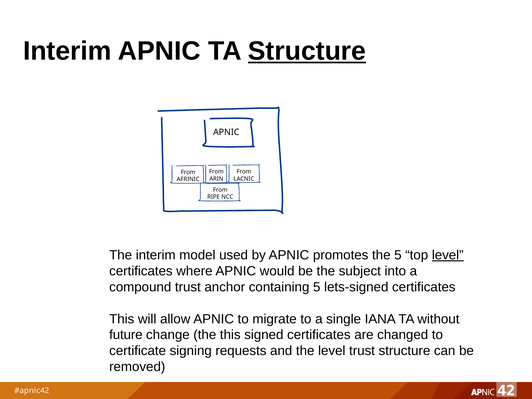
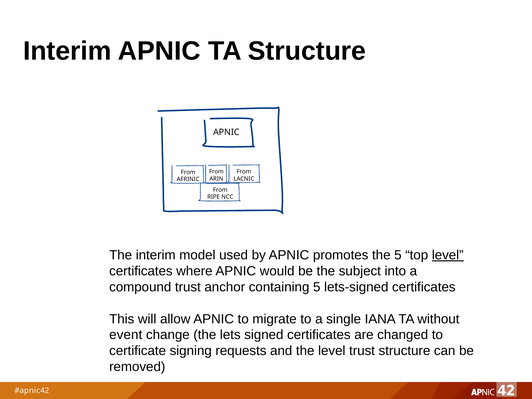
Structure underline: present -> none (307, 51)
future: future -> event (126, 335)
the this: this -> lets (230, 335)
